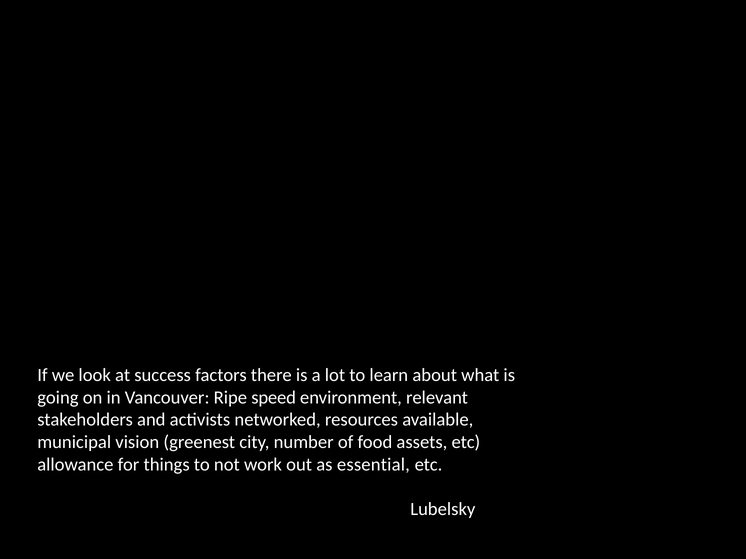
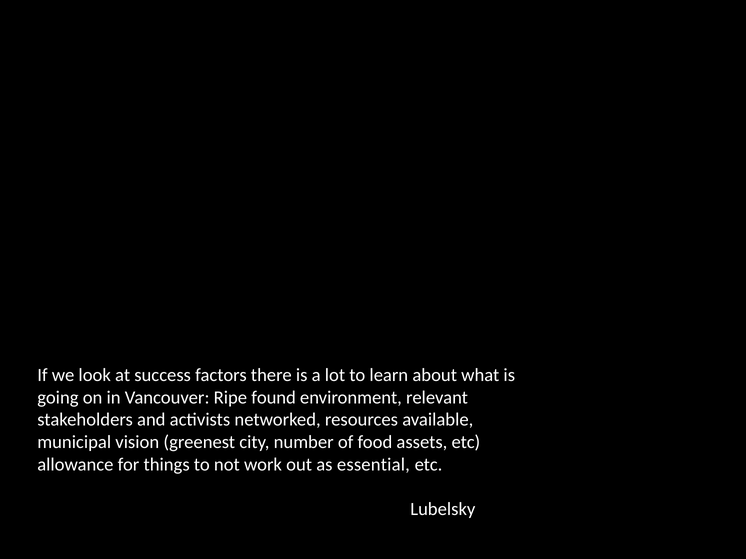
speed: speed -> found (274, 398)
